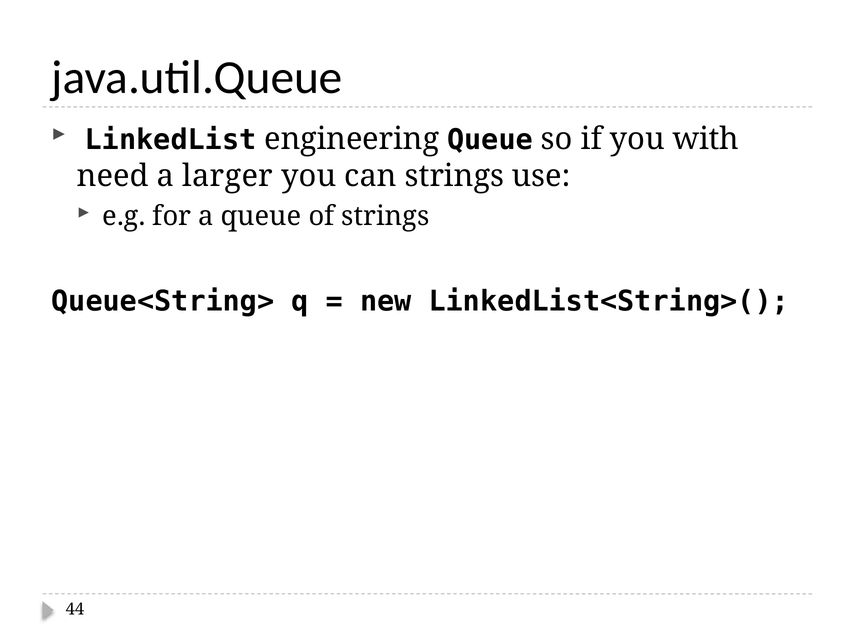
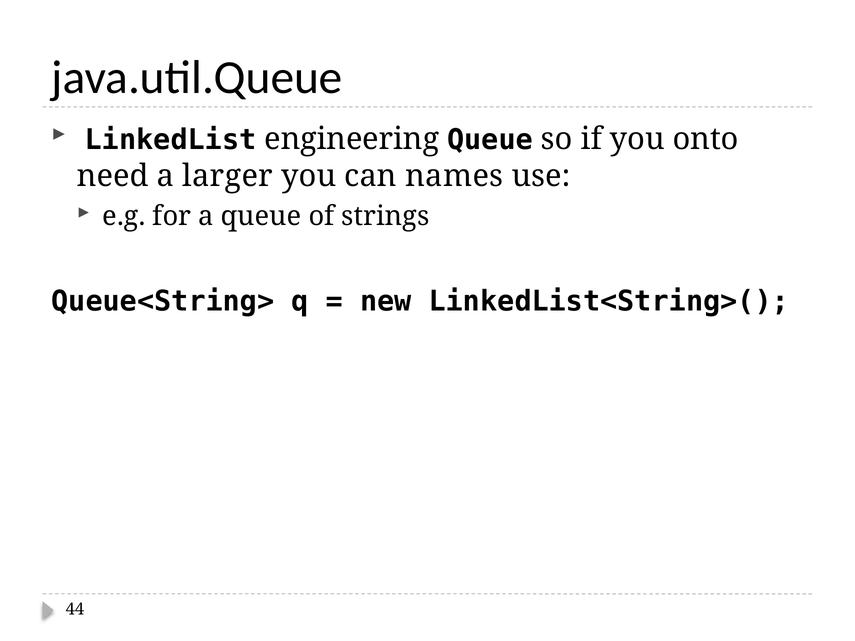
with: with -> onto (706, 139)
can strings: strings -> names (454, 176)
